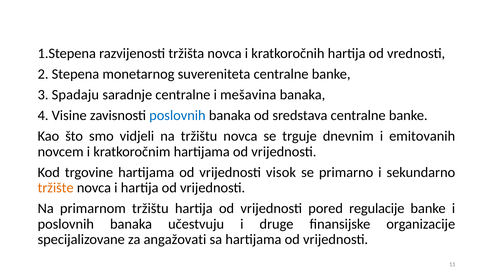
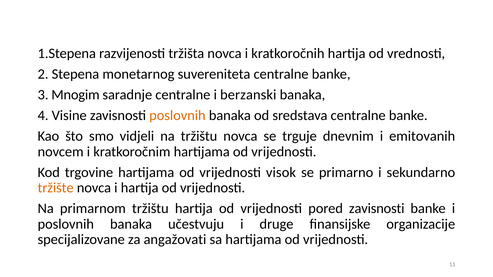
Spadaju: Spadaju -> Mnogim (76, 95)
mešavina: mešavina -> berzanski (248, 95)
poslovnih colour: blue -> orange (177, 116)
pored regulacije: regulacije -> zavisnosti (377, 209)
